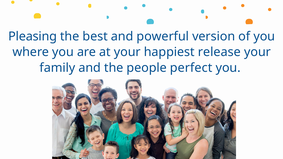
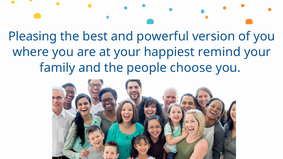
release: release -> remind (219, 52)
perfect: perfect -> choose (191, 68)
